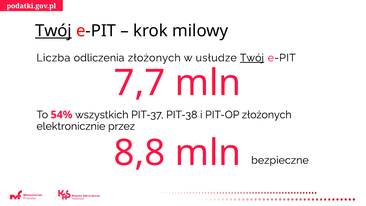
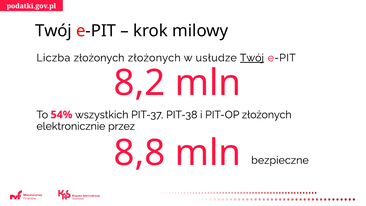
Twój underline: present -> none (53, 31)
Liczba odliczenia: odliczenia -> złożonych (99, 58)
7,7: 7,7 -> 8,2 (140, 83)
